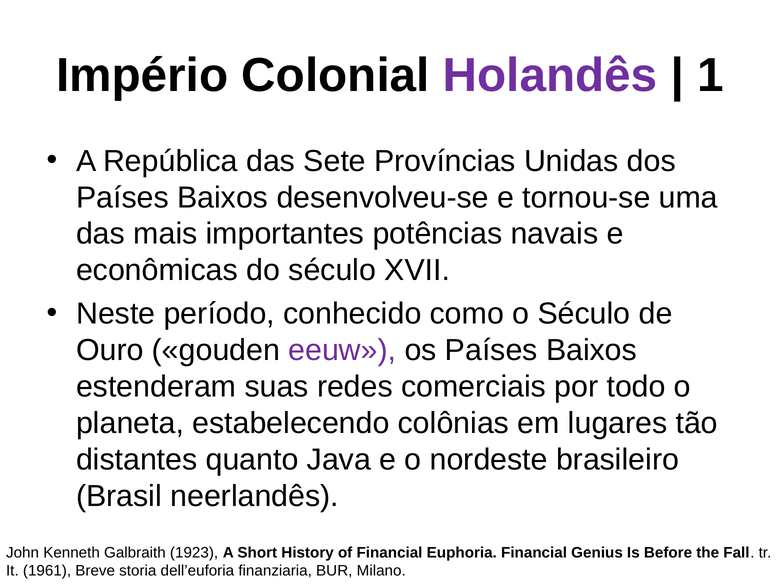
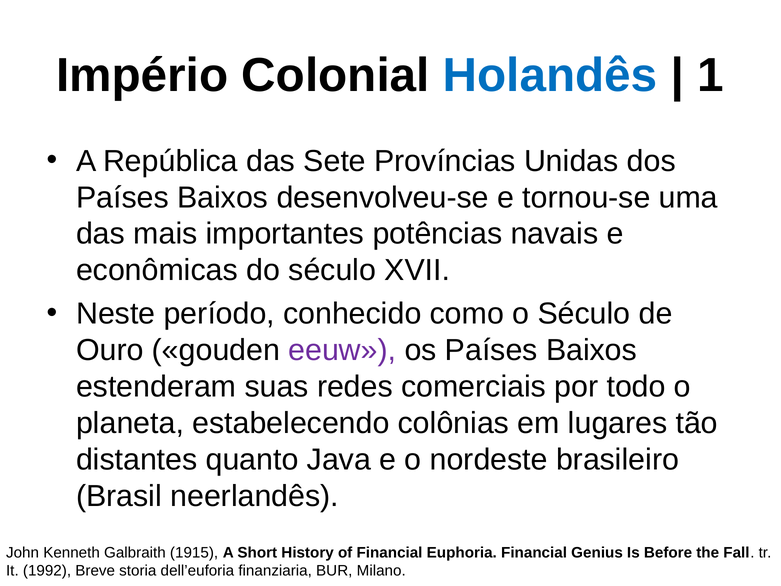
Holandês colour: purple -> blue (550, 76)
1923: 1923 -> 1915 (194, 552)
1961: 1961 -> 1992 (47, 571)
